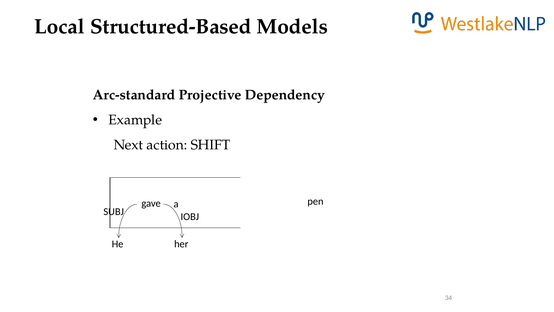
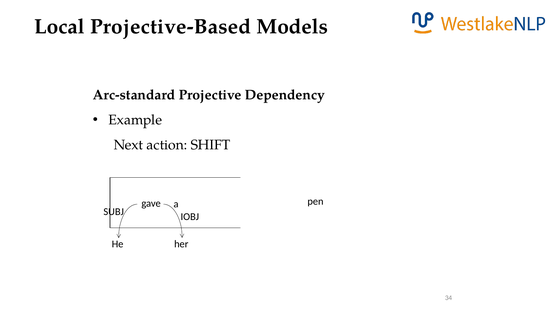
Structured-Based: Structured-Based -> Projective-Based (171, 26)
